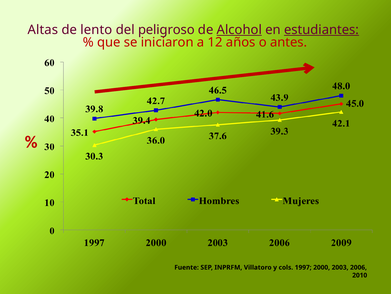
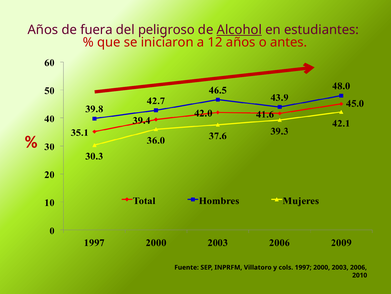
Altas: Altas -> Años (43, 30)
lento: lento -> fuera (96, 30)
estudiantes underline: present -> none (321, 30)
